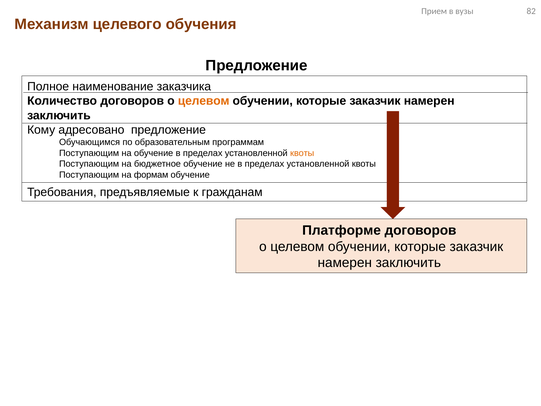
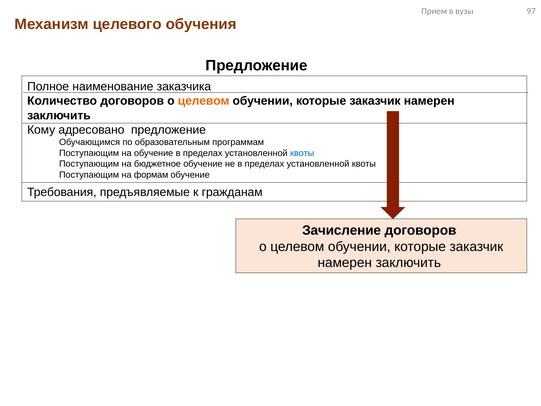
82: 82 -> 97 (531, 11)
квоты colour: orange -> blue (302, 153)
Платформе: Платформе -> Зачисление (342, 230)
